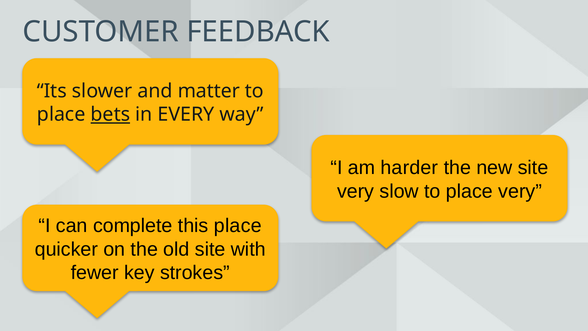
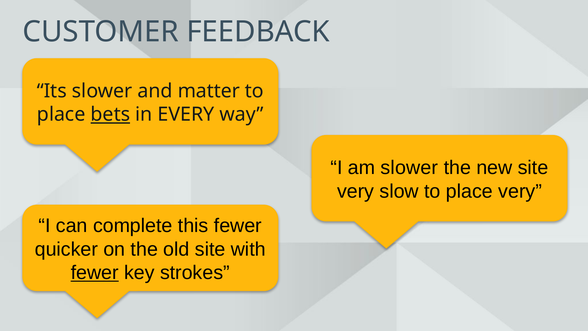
am harder: harder -> slower (409, 168)
this place: place -> fewer (238, 226)
fewer underline: none -> present (95, 273)
